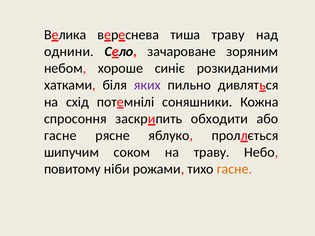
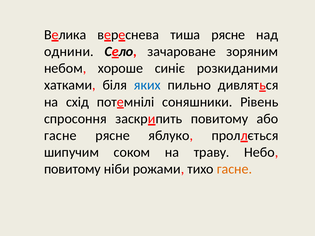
тиша траву: траву -> рясне (228, 35)
яких colour: purple -> blue (147, 85)
Кожна: Кожна -> Рівень (259, 102)
заскрипить обходити: обходити -> повитому (220, 119)
